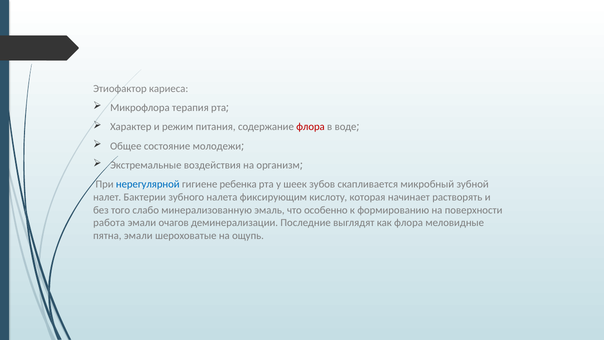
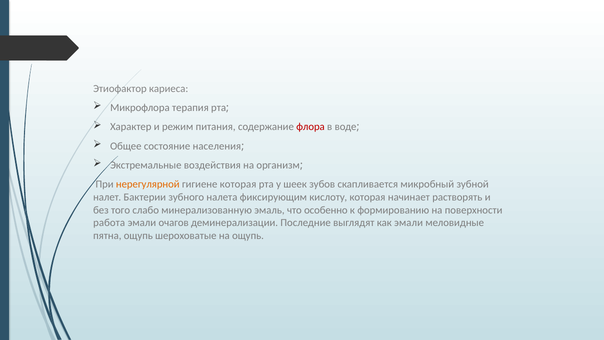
молодежи: молодежи -> населения (217, 146)
нерегулярной colour: blue -> orange (148, 184)
гигиене ребенка: ребенка -> которая (238, 184)
как флора: флора -> эмали (409, 223)
пятна эмали: эмали -> ощупь (138, 236)
